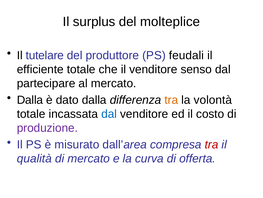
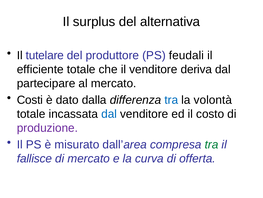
molteplice: molteplice -> alternativa (170, 22)
senso: senso -> deriva (196, 69)
Dalla: Dalla -> Costi (30, 100)
tra colour: orange -> blue (171, 100)
tra colour: red -> green (212, 144)
qualità: qualità -> fallisce (34, 158)
